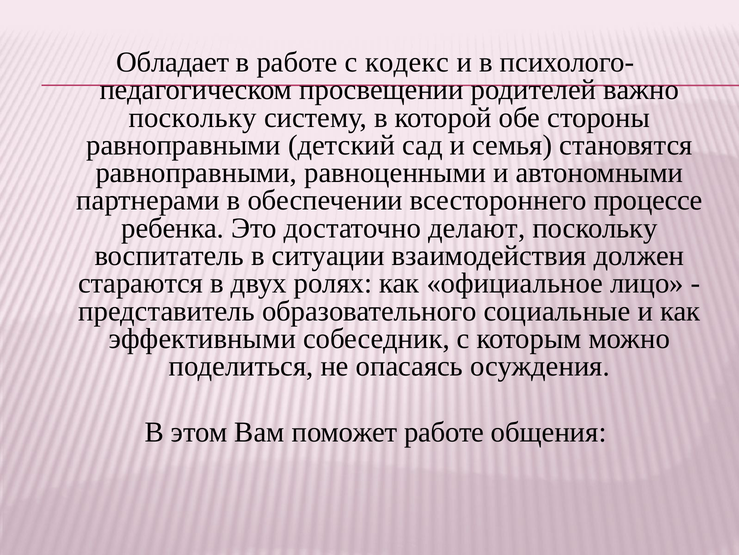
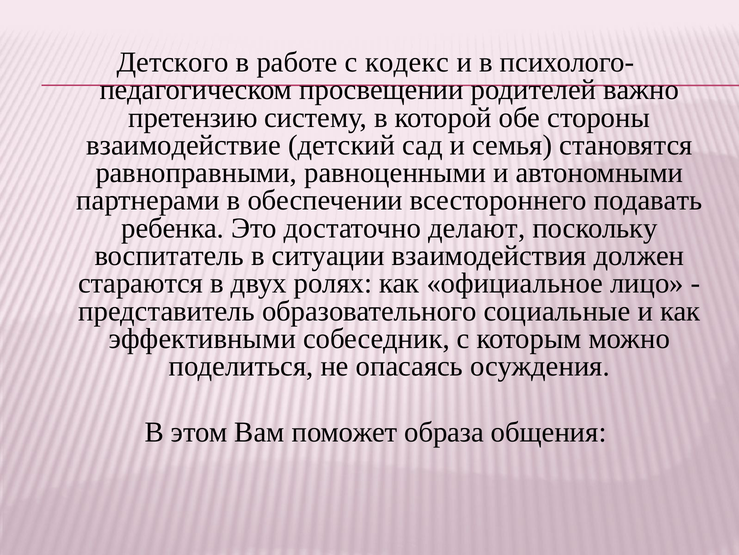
Обладает: Обладает -> Детского (173, 62)
поскольку: поскольку -> претензию (193, 117)
равноправными: равноправными -> взаимодействие (184, 145)
процессе: процессе -> подавать (648, 200)
поможет работе: работе -> образа (444, 432)
